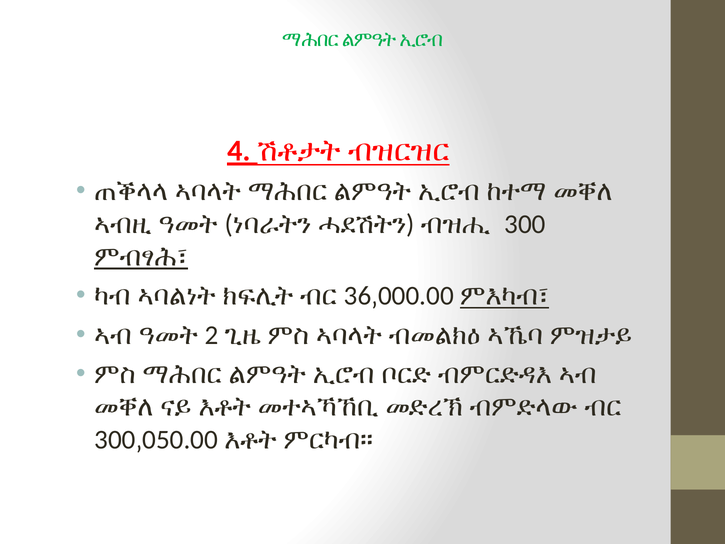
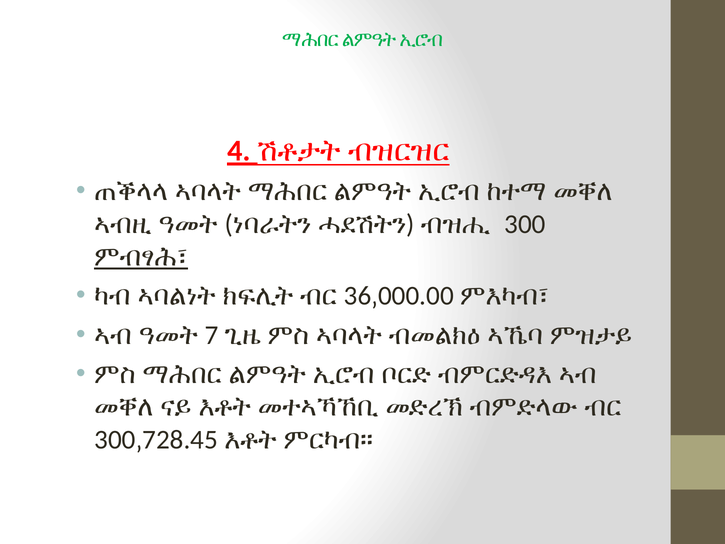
ምእካብ፣ underline: present -> none (505, 296)
2: 2 -> 7 (212, 335)
300‚050.00: 300‚050.00 -> 300‚728.45 (156, 439)
